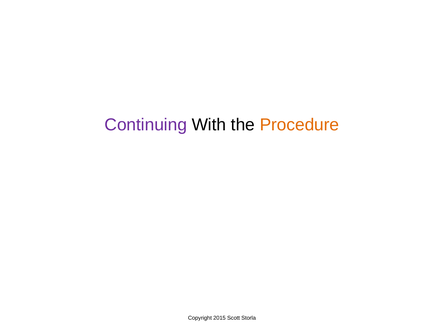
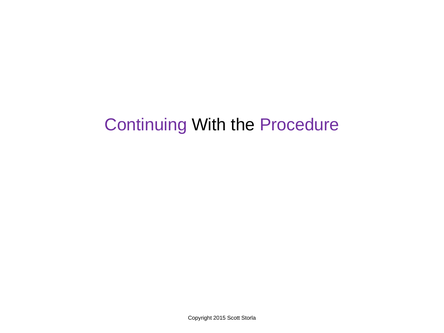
Procedure colour: orange -> purple (299, 125)
